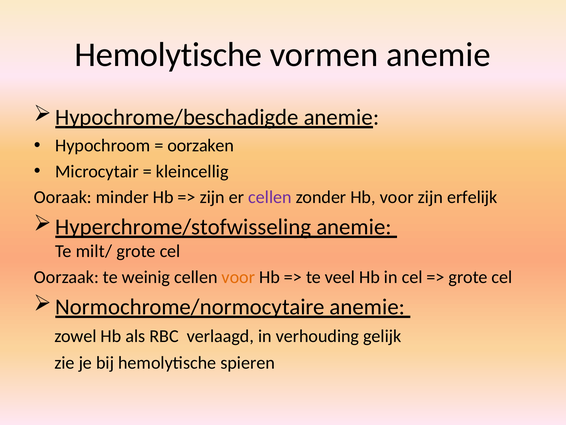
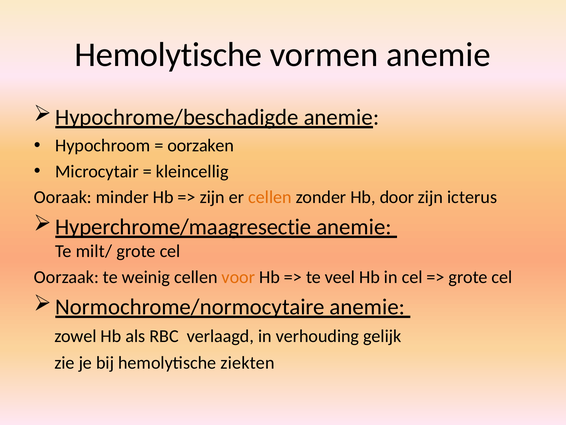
cellen colour: purple -> orange (270, 197)
Hb voor: voor -> door (397, 197)
erfelijk: erfelijk -> icterus (472, 197)
Hyperchrome/stofwisseling: Hyperchrome/stofwisseling -> Hyperchrome/maagresectie (183, 227)
spieren: spieren -> ziekten (248, 362)
